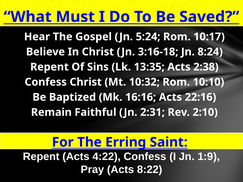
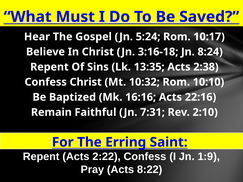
2:31: 2:31 -> 7:31 (153, 112)
4:22: 4:22 -> 2:22 (107, 157)
